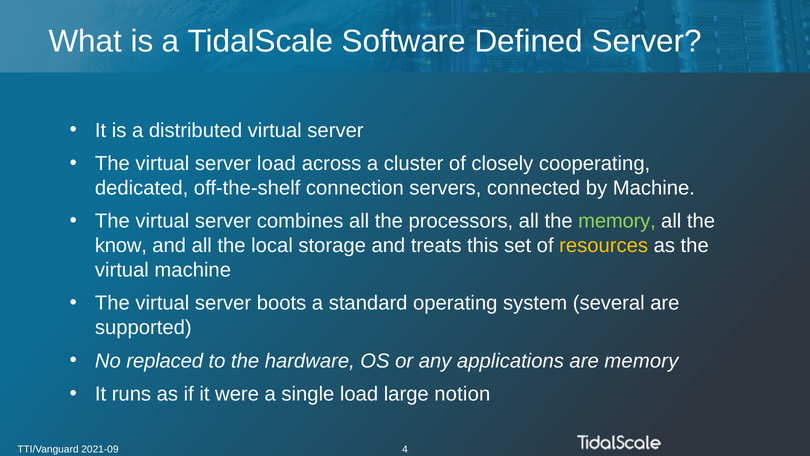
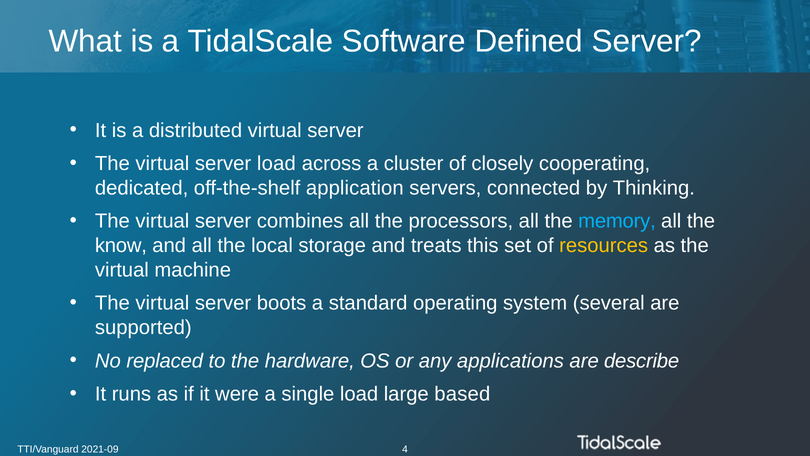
connection: connection -> application (355, 188)
by Machine: Machine -> Thinking (654, 188)
memory colour: light green -> light blue (617, 221)
are memory: memory -> describe (642, 361)
notion: notion -> based (462, 394)
